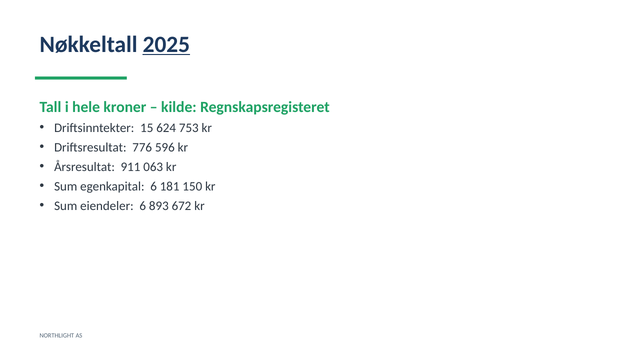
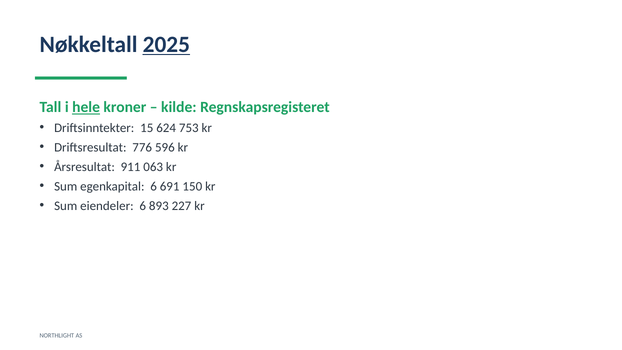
hele underline: none -> present (86, 107)
181: 181 -> 691 (170, 186)
672: 672 -> 227 (181, 206)
